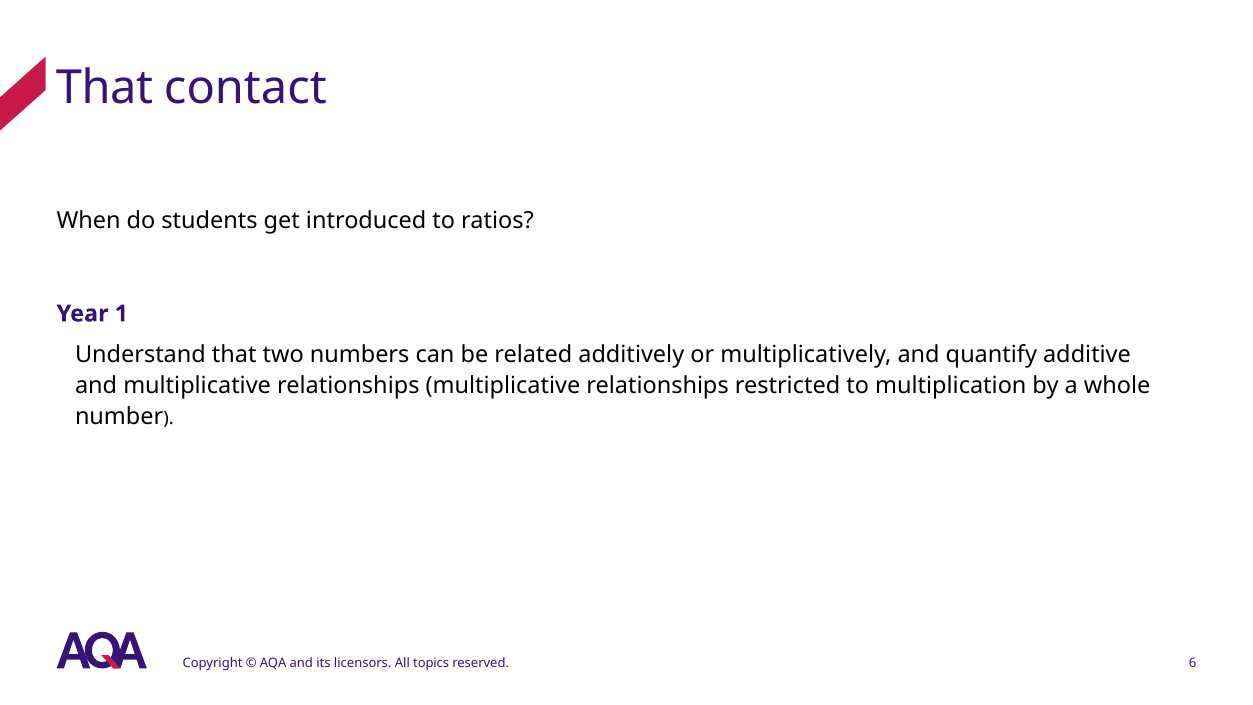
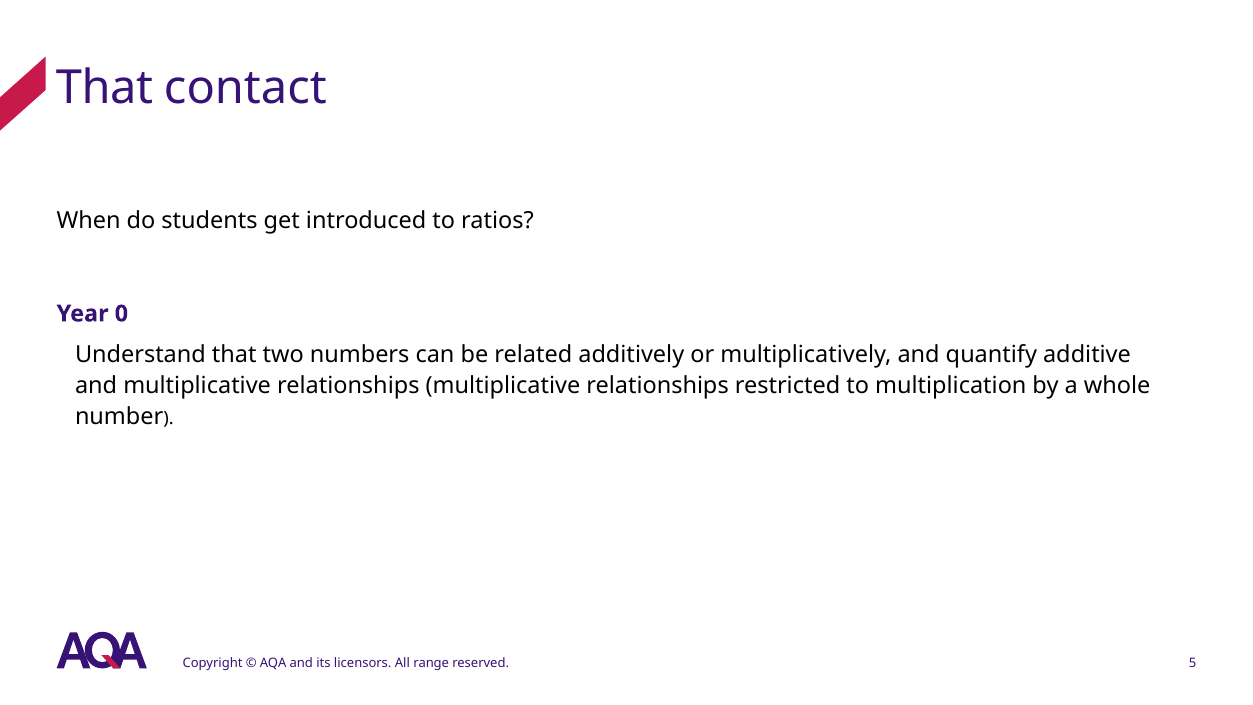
1: 1 -> 0 (121, 314)
topics: topics -> range (431, 663)
6: 6 -> 5 (1193, 663)
